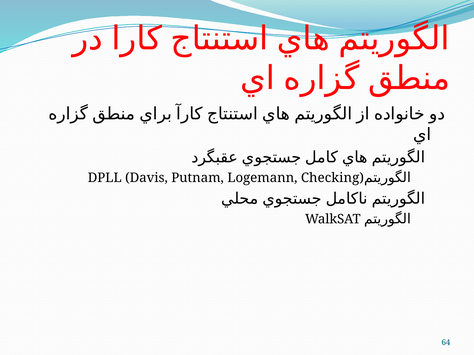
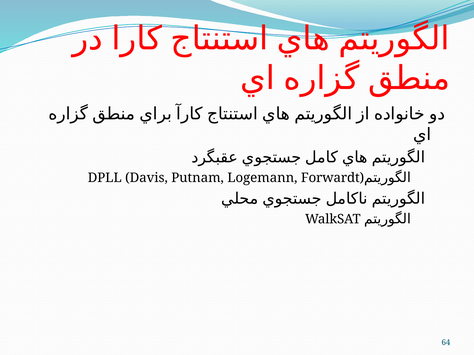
Checking: Checking -> Forwardt (333, 178)
